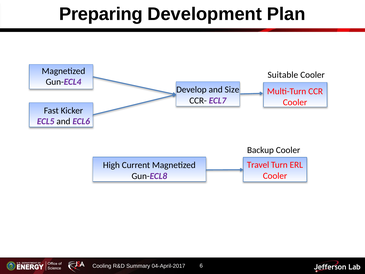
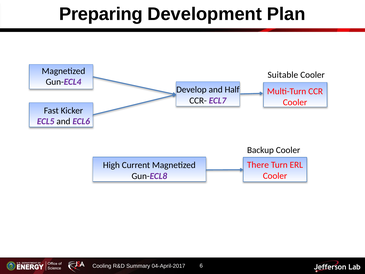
Size: Size -> Half (232, 90)
Travel: Travel -> There (258, 165)
